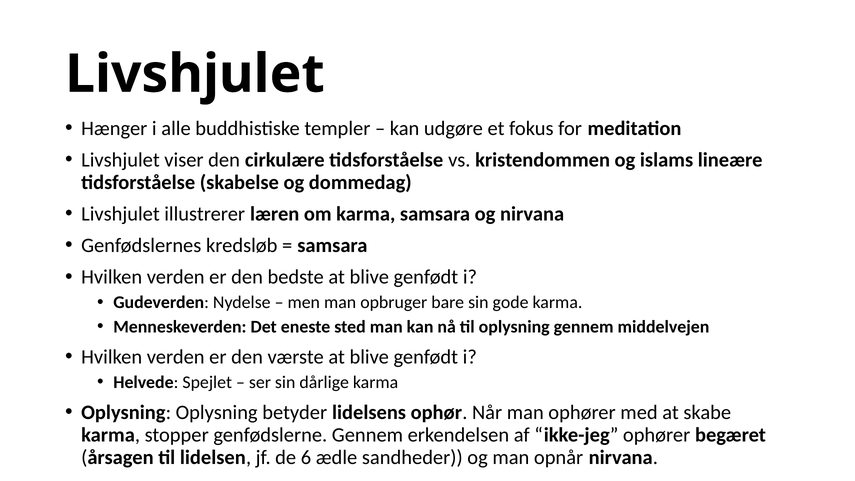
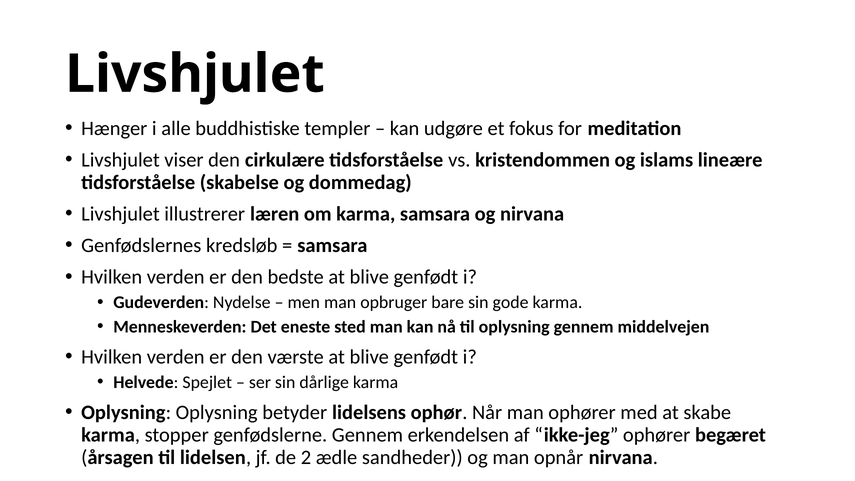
6: 6 -> 2 (306, 458)
